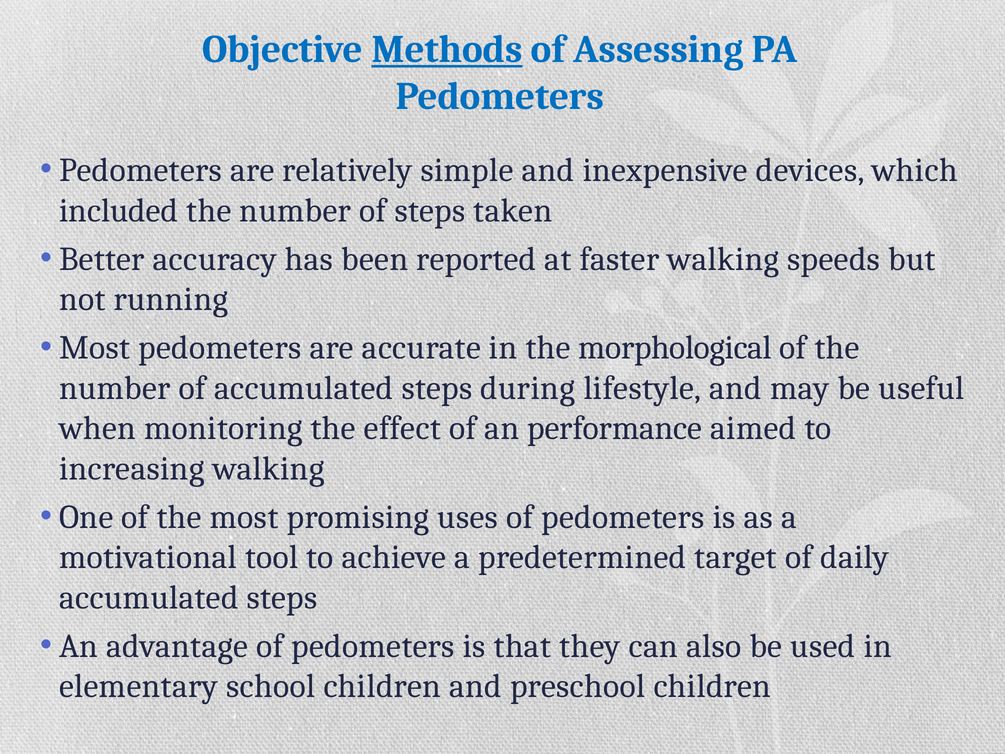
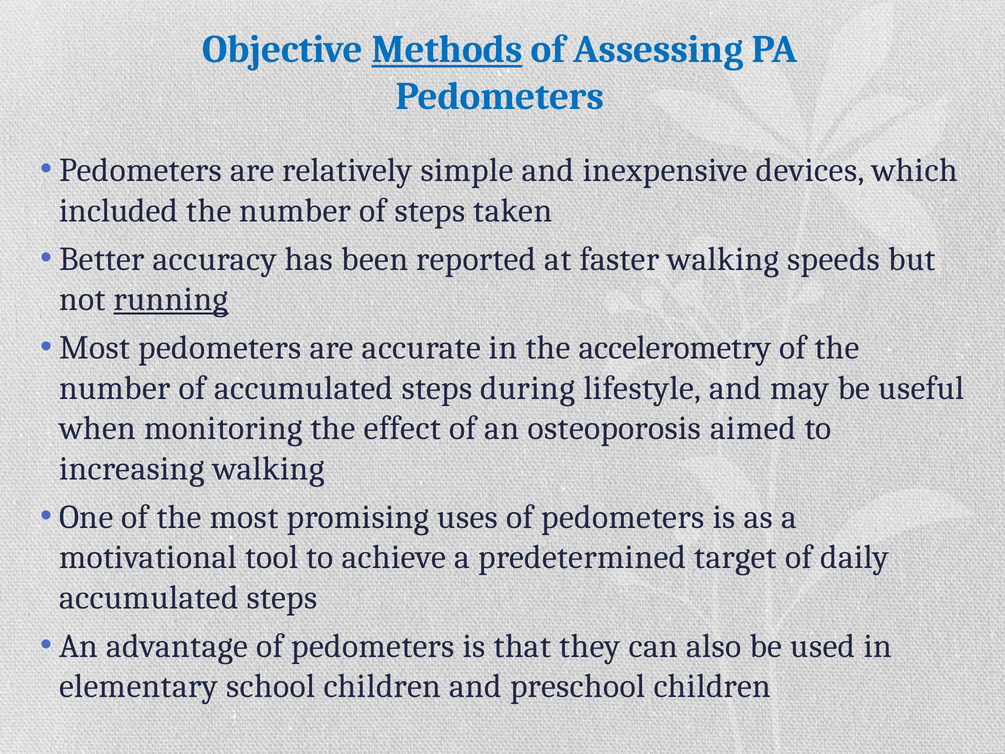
running underline: none -> present (171, 299)
morphological: morphological -> accelerometry (675, 348)
performance: performance -> osteoporosis (615, 428)
